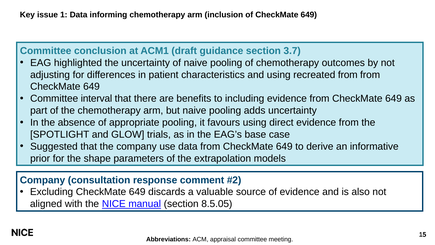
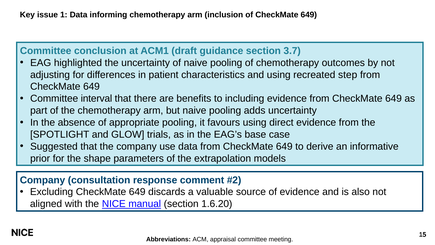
recreated from: from -> step (348, 75)
8.5.05: 8.5.05 -> 1.6.20 (217, 204)
